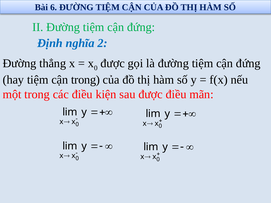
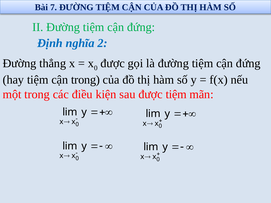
6: 6 -> 7 (54, 7)
được điều: điều -> tiệm (176, 94)
